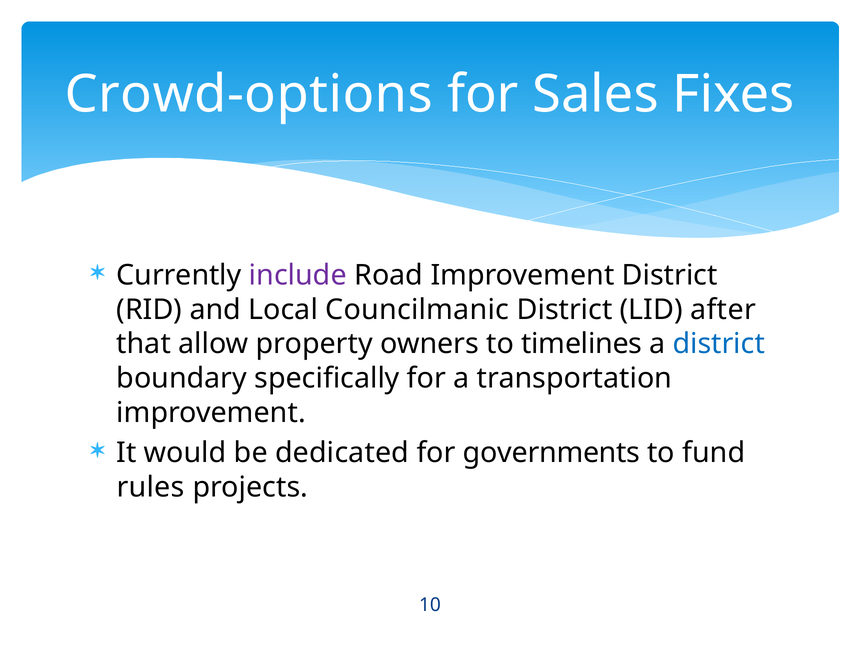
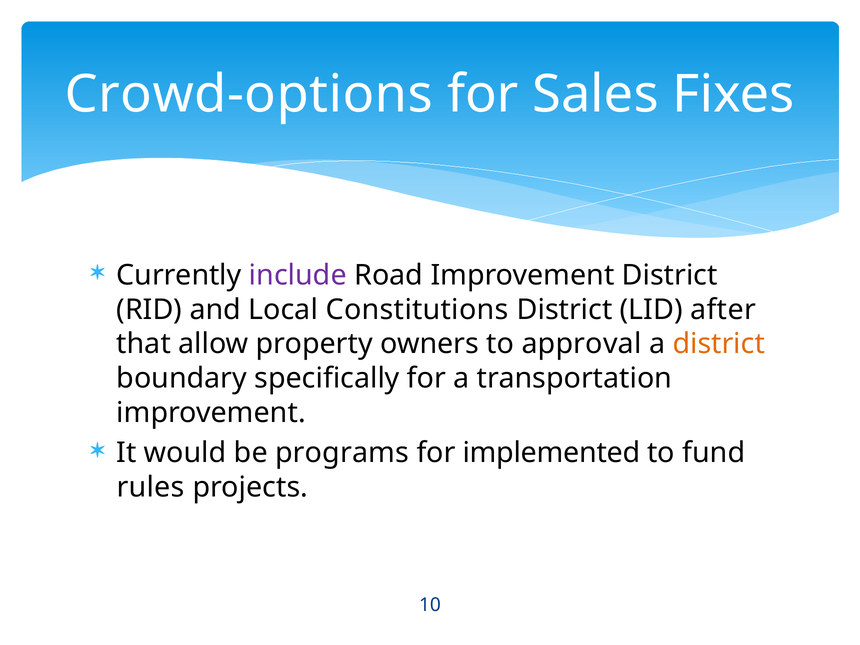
Councilmanic: Councilmanic -> Constitutions (417, 310)
timelines: timelines -> approval (582, 344)
district colour: blue -> orange (719, 344)
dedicated: dedicated -> programs (342, 453)
governments: governments -> implemented (552, 453)
